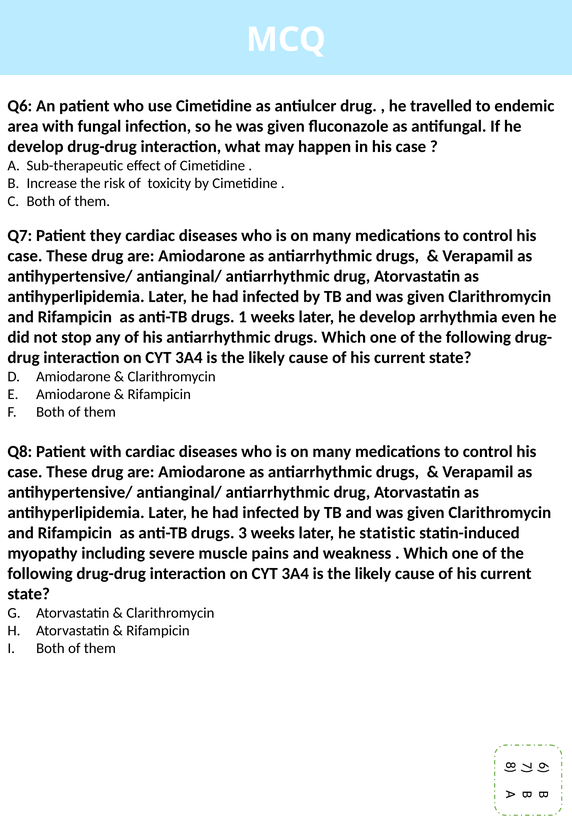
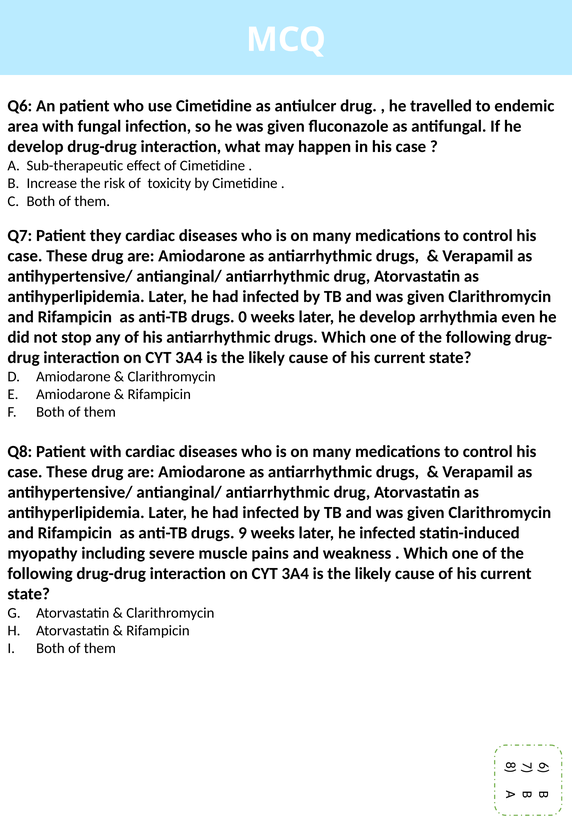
1: 1 -> 0 (243, 317)
3: 3 -> 9 (243, 533)
he statistic: statistic -> infected (388, 533)
